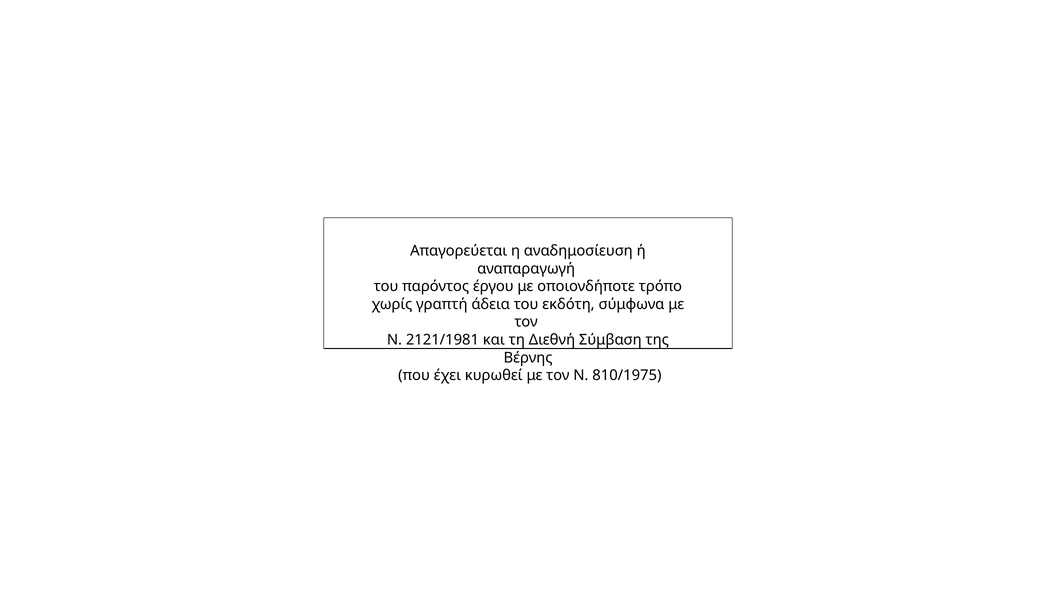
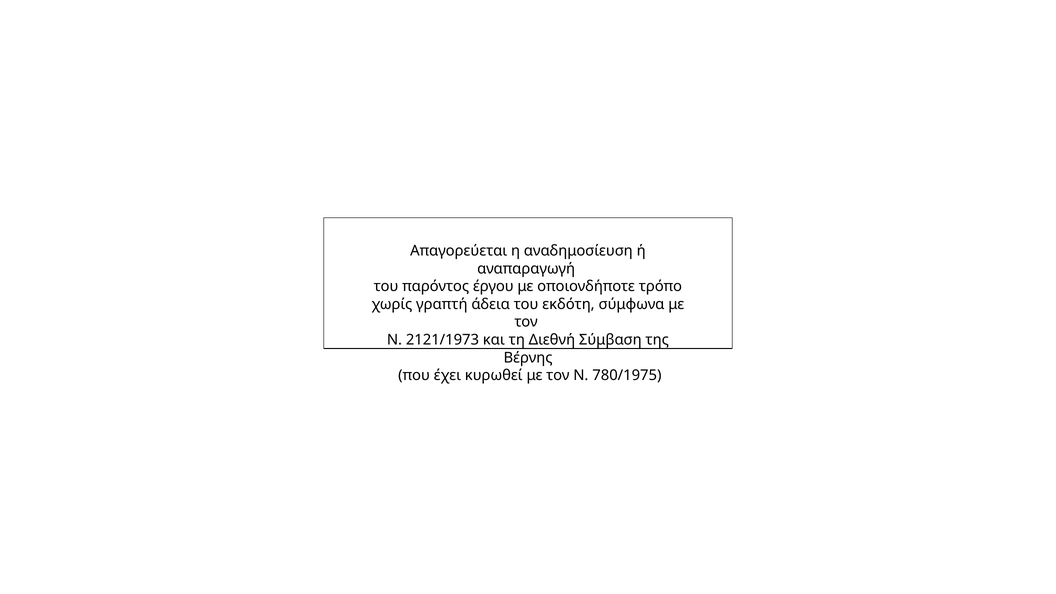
2121/1981: 2121/1981 -> 2121/1973 (442, 340)
810/1975: 810/1975 -> 780/1975 (627, 375)
